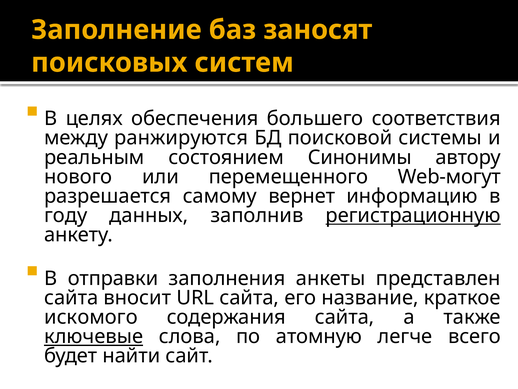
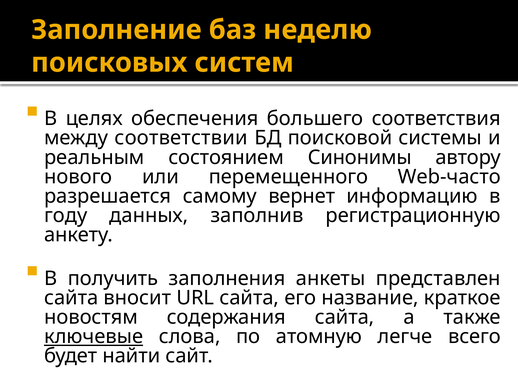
заносят: заносят -> неделю (318, 30)
ранжируются: ранжируются -> соответствии (181, 138)
Web-могут: Web-могут -> Web-часто (449, 177)
регистрационную underline: present -> none (413, 215)
отправки: отправки -> получить (113, 278)
искомого: искомого -> новостям (91, 317)
